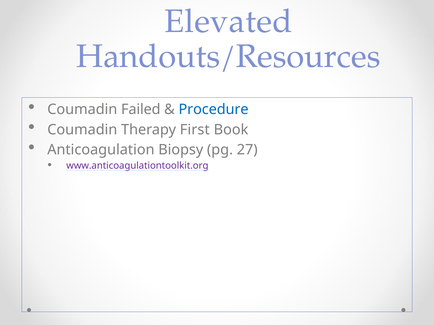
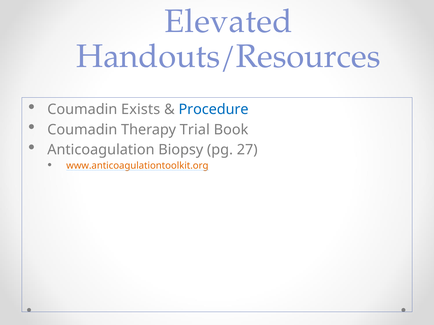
Failed: Failed -> Exists (141, 110)
First: First -> Trial (195, 130)
www.anticoagulationtoolkit.org colour: purple -> orange (137, 166)
